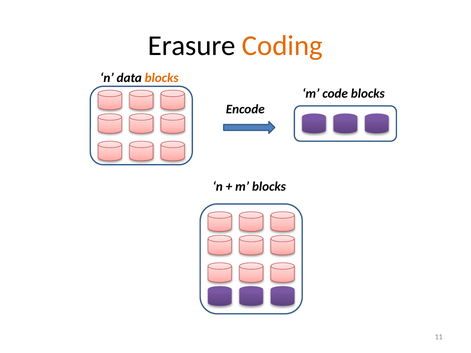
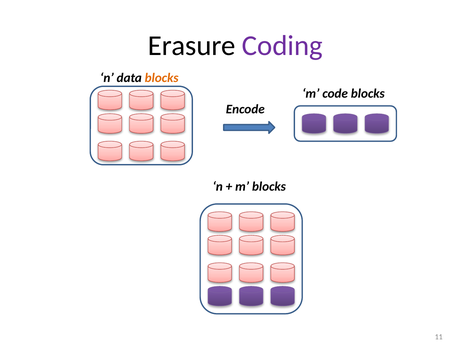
Coding colour: orange -> purple (282, 46)
